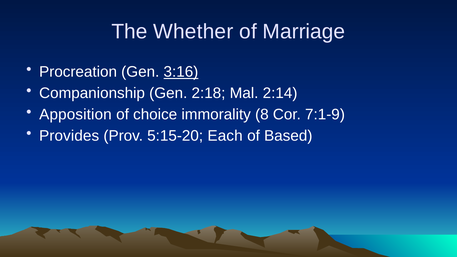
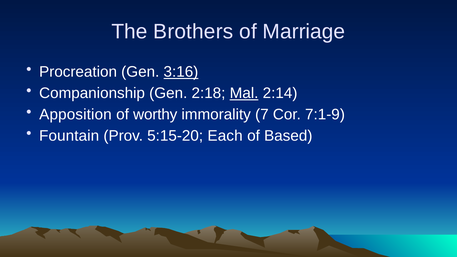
Whether: Whether -> Brothers (193, 31)
Mal underline: none -> present (244, 93)
choice: choice -> worthy (155, 115)
8: 8 -> 7 (262, 115)
Provides: Provides -> Fountain (69, 136)
